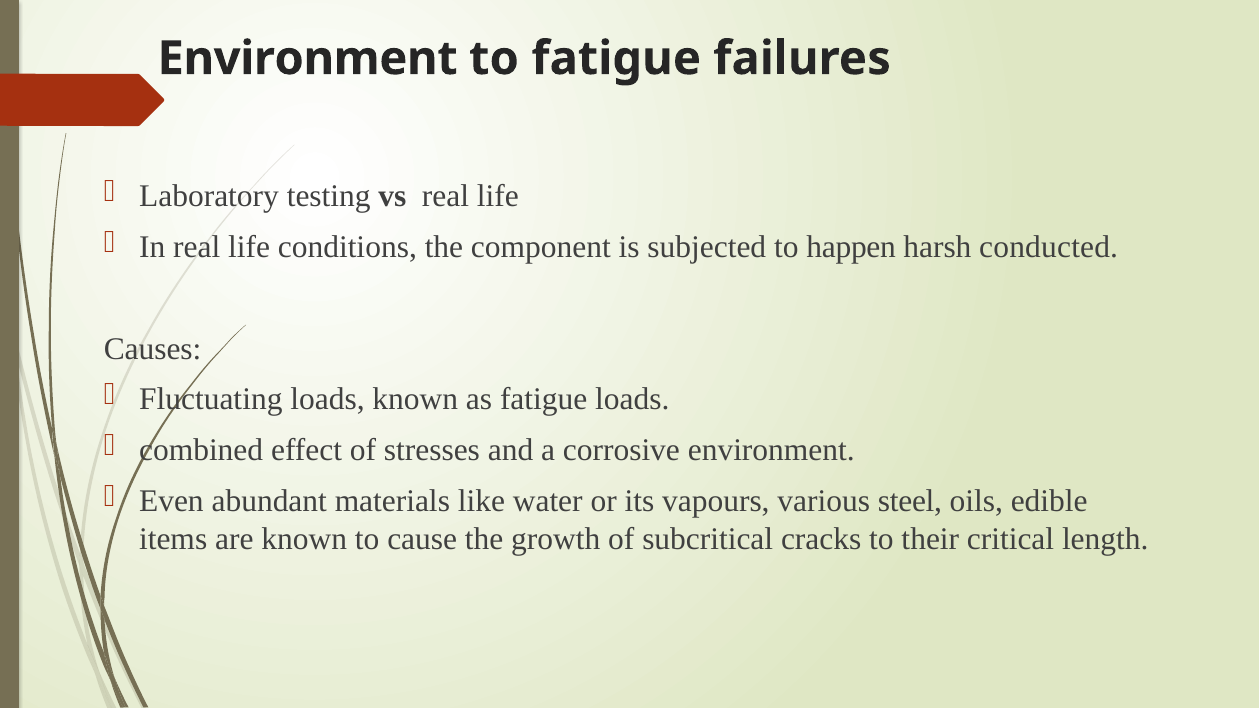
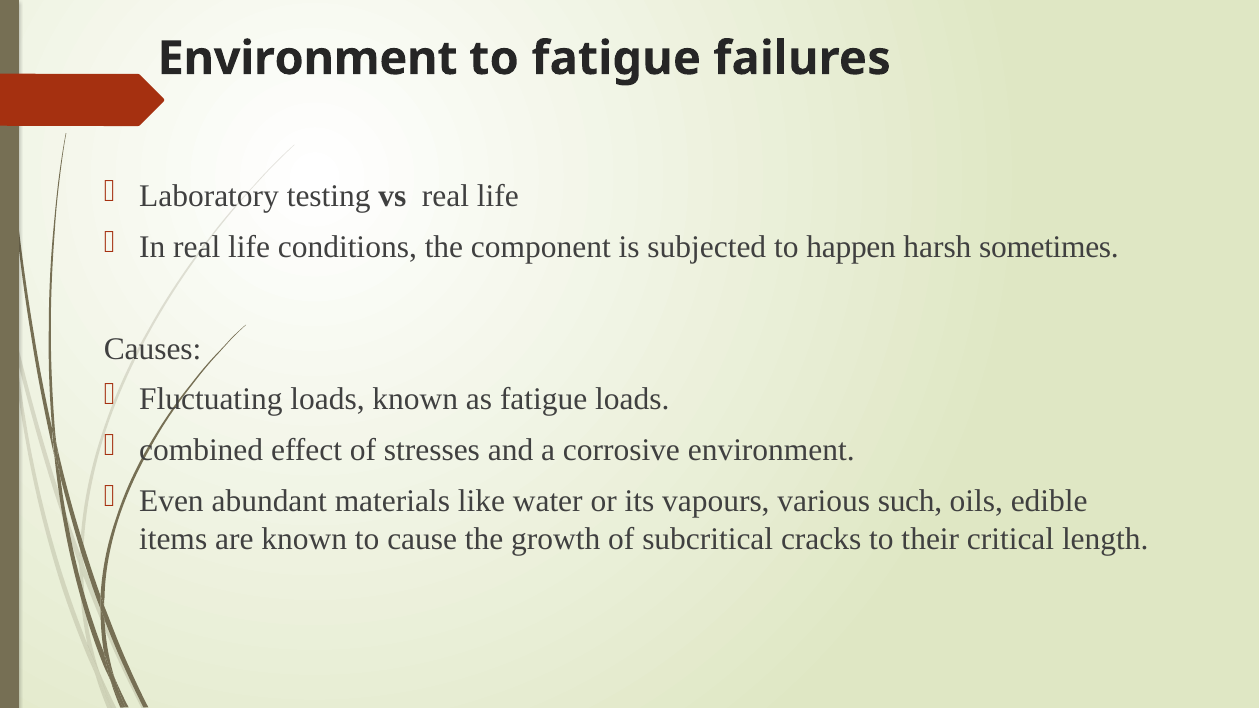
conducted: conducted -> sometimes (1049, 247)
steel: steel -> such (910, 501)
